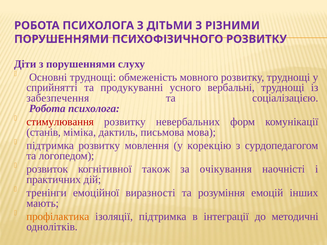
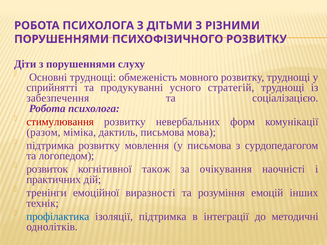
вербальні: вербальні -> стратегій (231, 88)
станів: станів -> разом (43, 132)
у корекцію: корекцію -> письмова (209, 146)
мають: мають -> технік (43, 203)
профілактика colour: orange -> blue (58, 217)
